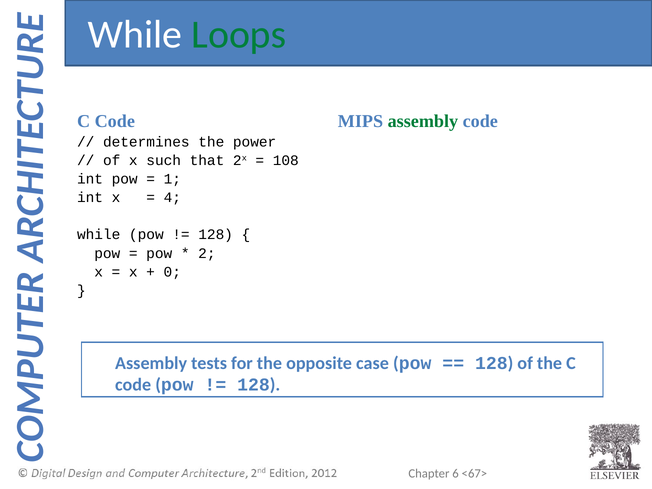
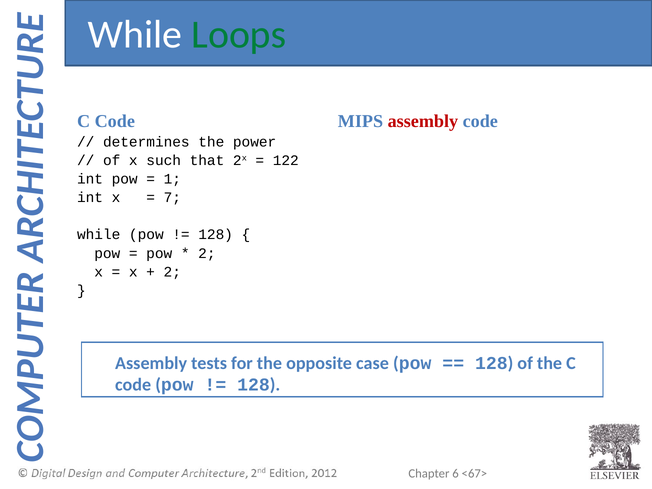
assembly colour: green -> red (423, 122)
108: 108 -> 122 (286, 161)
4: 4 -> 7 (172, 198)
0: 0 -> 2 (172, 272)
